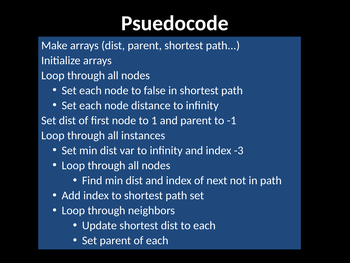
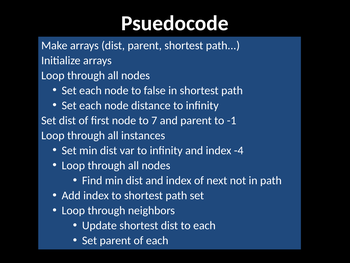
1: 1 -> 7 (154, 120)
-3: -3 -> -4 (239, 150)
